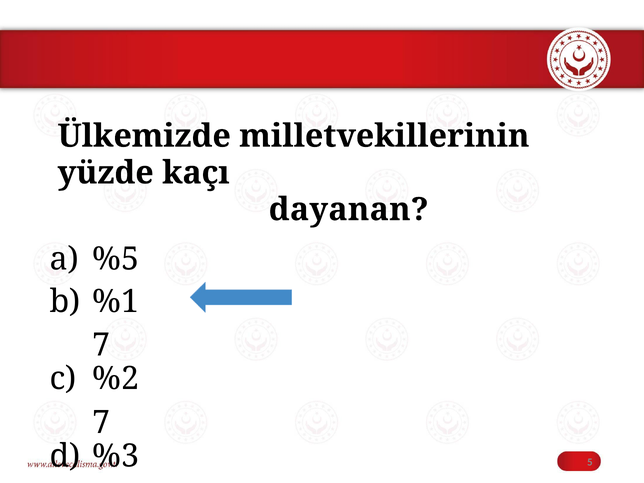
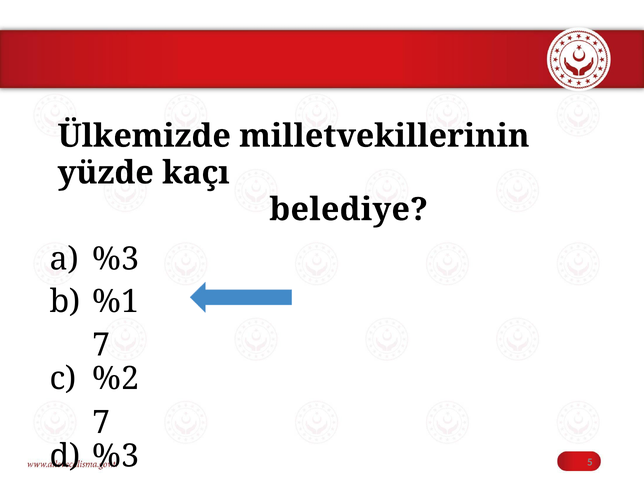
dayanan: dayanan -> belediye (349, 210)
a %5: %5 -> %3 (116, 259)
